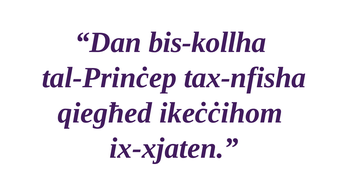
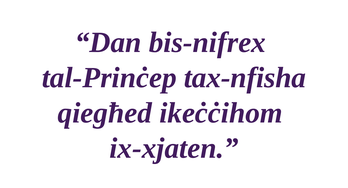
bis-kollha: bis-kollha -> bis-nifrex (207, 42)
